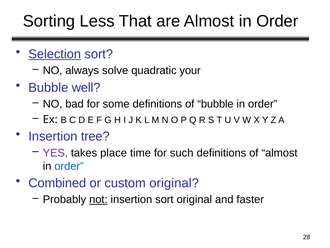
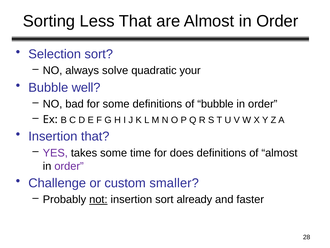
Selection underline: present -> none (55, 54)
Insertion tree: tree -> that (95, 136)
takes place: place -> some (114, 153)
such: such -> does (182, 153)
order colour: blue -> purple (69, 166)
Combined: Combined -> Challenge (57, 183)
custom original: original -> smaller (174, 183)
sort original: original -> already (194, 199)
